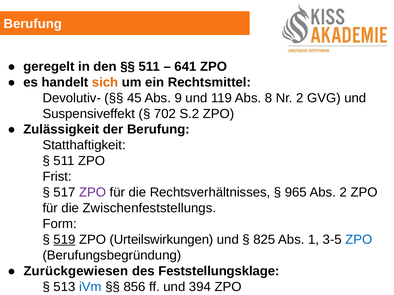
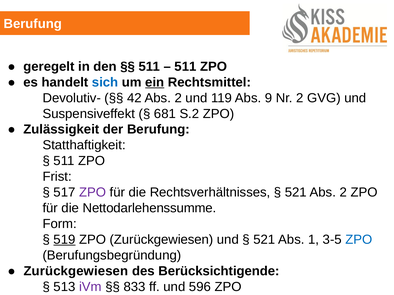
641: 641 -> 511 (185, 67)
sich colour: orange -> blue (105, 82)
ein underline: none -> present (155, 82)
45: 45 -> 42 (134, 98)
9: 9 -> 2 (178, 98)
8: 8 -> 9 (269, 98)
702: 702 -> 681 (165, 114)
965: 965 -> 521 (296, 193)
Zwischenfeststellungs: Zwischenfeststellungs -> Nettodarlehenssumme (149, 208)
ZPO Urteilswirkungen: Urteilswirkungen -> Zurückgewiesen (161, 240)
825: 825 -> 521 (264, 240)
Feststellungsklage: Feststellungsklage -> Berücksichtigende (219, 271)
iVm colour: blue -> purple (90, 287)
856: 856 -> 833 (134, 287)
394: 394 -> 596 (200, 287)
